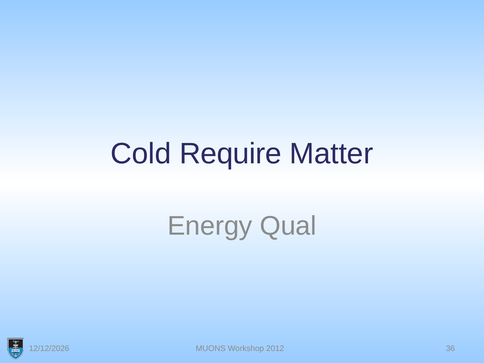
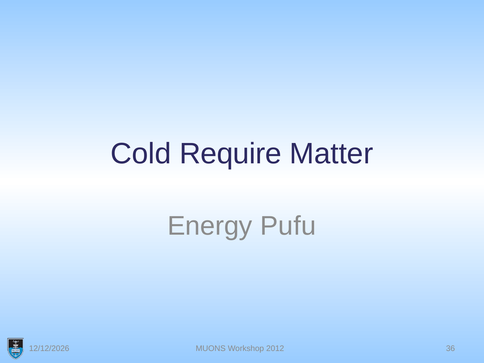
Qual: Qual -> Pufu (288, 226)
